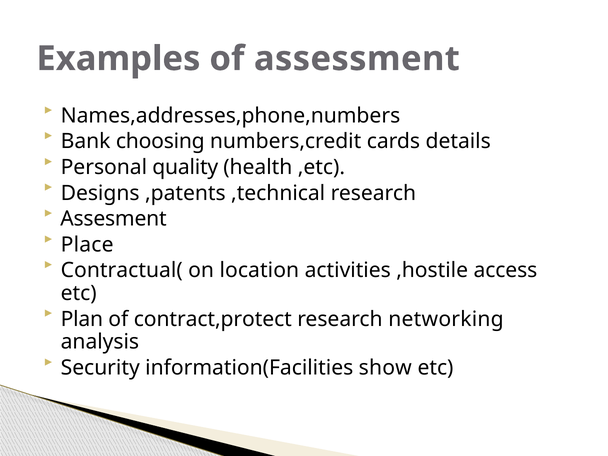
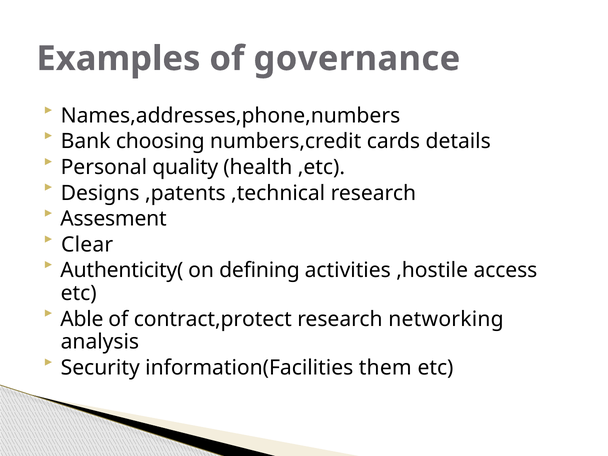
assessment: assessment -> governance (357, 59)
Place: Place -> Clear (87, 245)
Contractual(: Contractual( -> Authenticity( (122, 270)
location: location -> defining (259, 270)
Plan: Plan -> Able (82, 319)
show: show -> them (385, 368)
